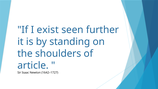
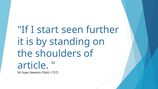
exist: exist -> start (48, 30)
